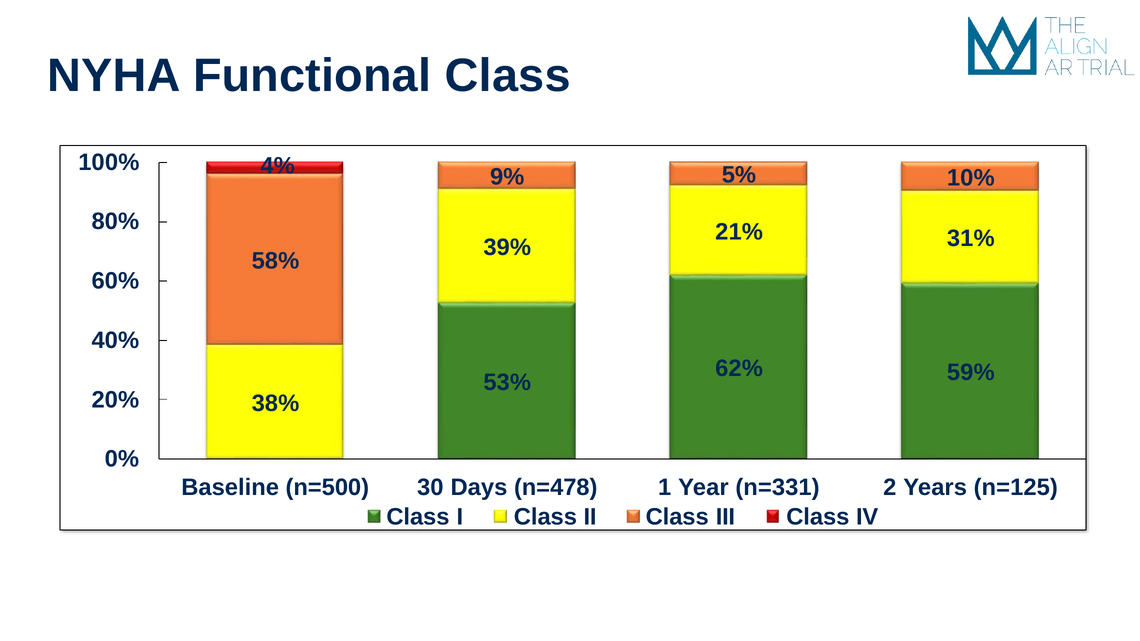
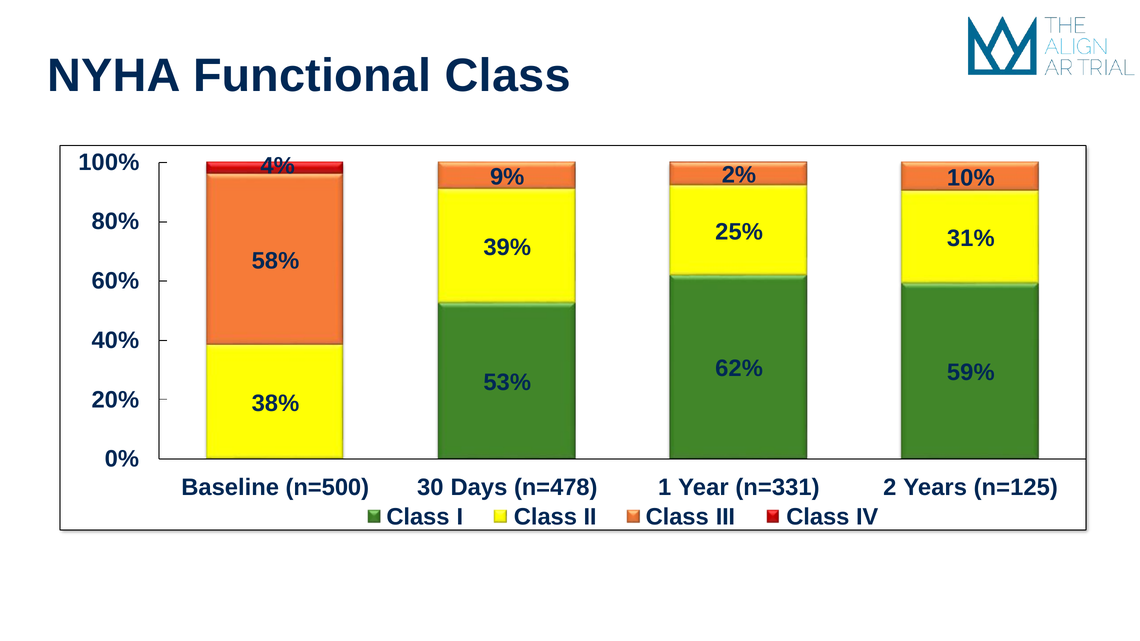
5%: 5% -> 2% (739, 175)
21%: 21% -> 25% (739, 232)
